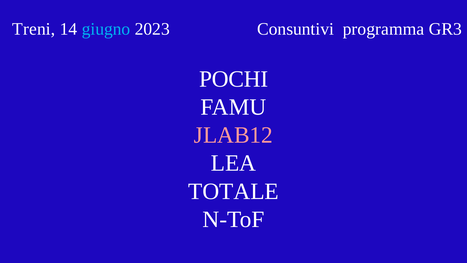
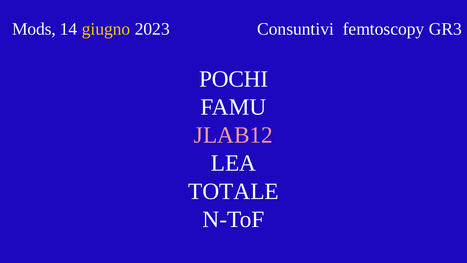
Treni: Treni -> Mods (34, 29)
giugno colour: light blue -> yellow (106, 29)
programma: programma -> femtoscopy (384, 29)
